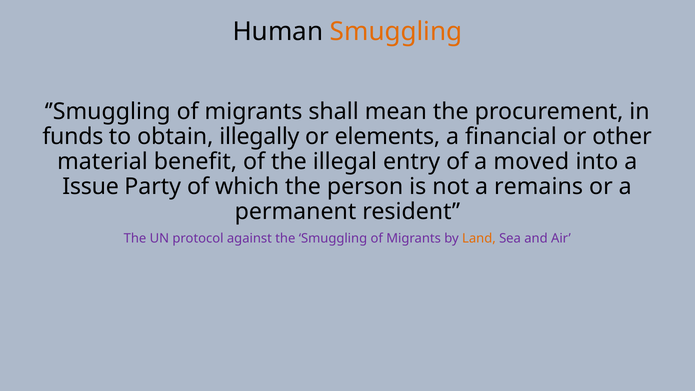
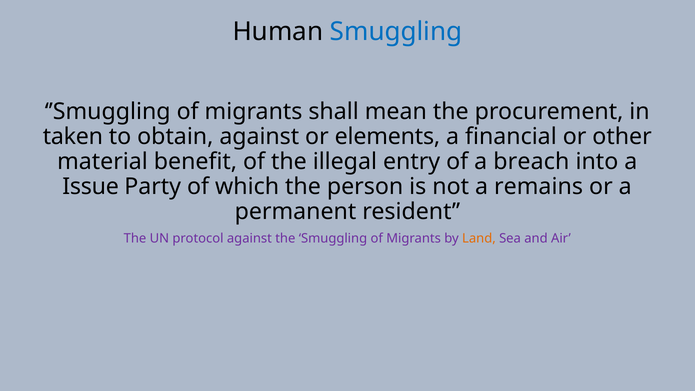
Smuggling colour: orange -> blue (396, 32)
funds: funds -> taken (73, 136)
obtain illegally: illegally -> against (259, 136)
moved: moved -> breach (531, 161)
